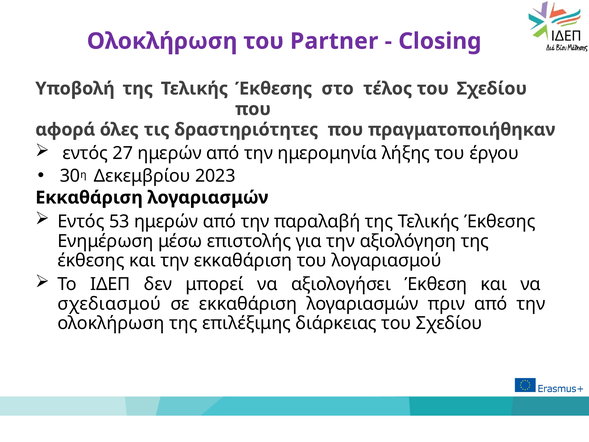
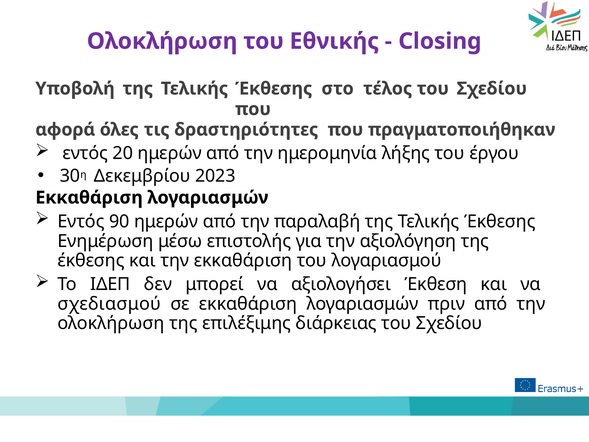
Partner: Partner -> Εθνικής (334, 41)
27: 27 -> 20 (123, 153)
53: 53 -> 90 (119, 221)
